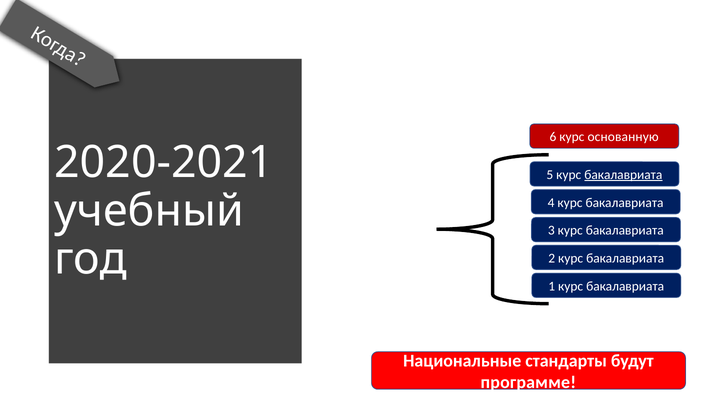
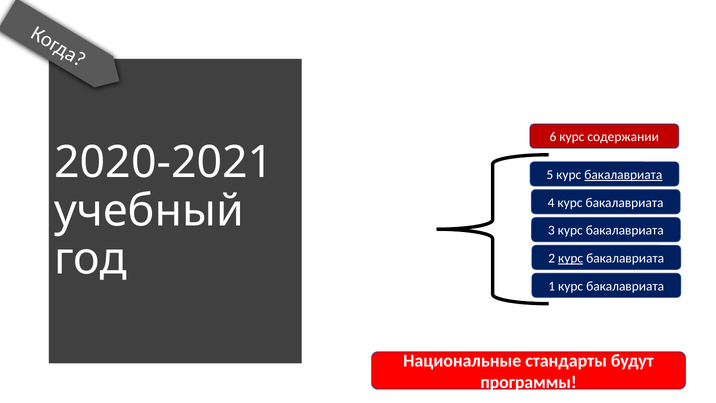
основанную: основанную -> содержании (623, 137)
курс underline: none -> present (571, 258)
программе: программе -> программы (529, 382)
